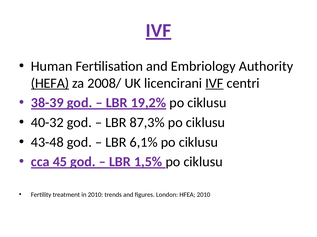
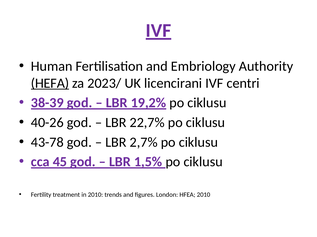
2008/: 2008/ -> 2023/ (104, 83)
IVF underline: present -> none (214, 83)
40-32: 40-32 -> 40-26 (47, 123)
87,3%: 87,3% -> 22,7% (147, 123)
43-48: 43-48 -> 43-78 (47, 143)
6,1%: 6,1% -> 2,7% (144, 143)
